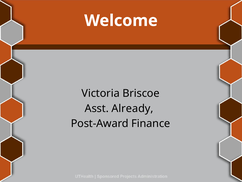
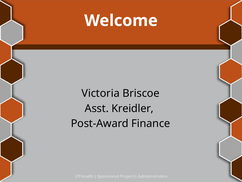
Already: Already -> Kreidler (133, 108)
